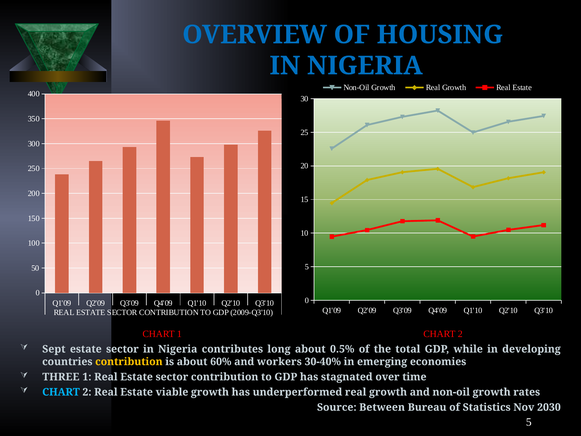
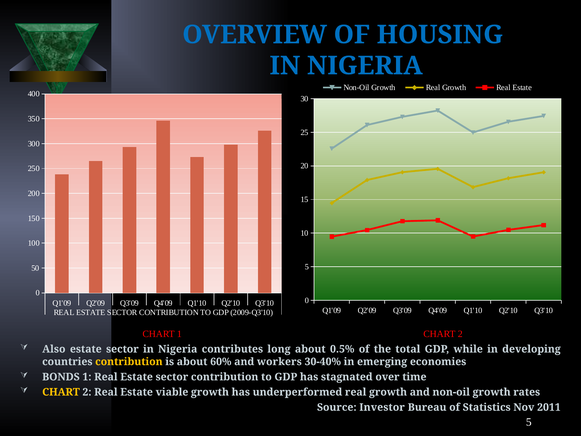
Sept: Sept -> Also (54, 349)
THREE: THREE -> BONDS (61, 377)
CHART colour: light blue -> yellow (61, 392)
Between: Between -> Investor (382, 407)
2030: 2030 -> 2011 (549, 407)
